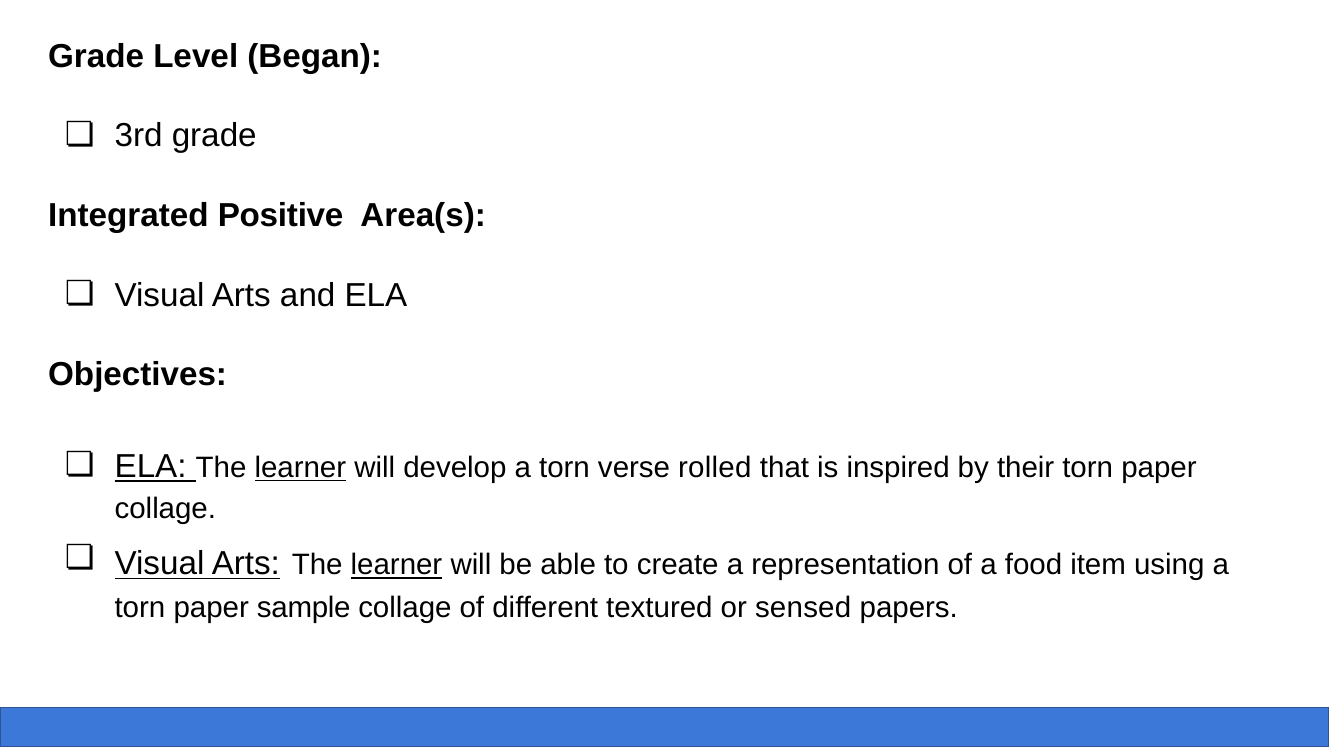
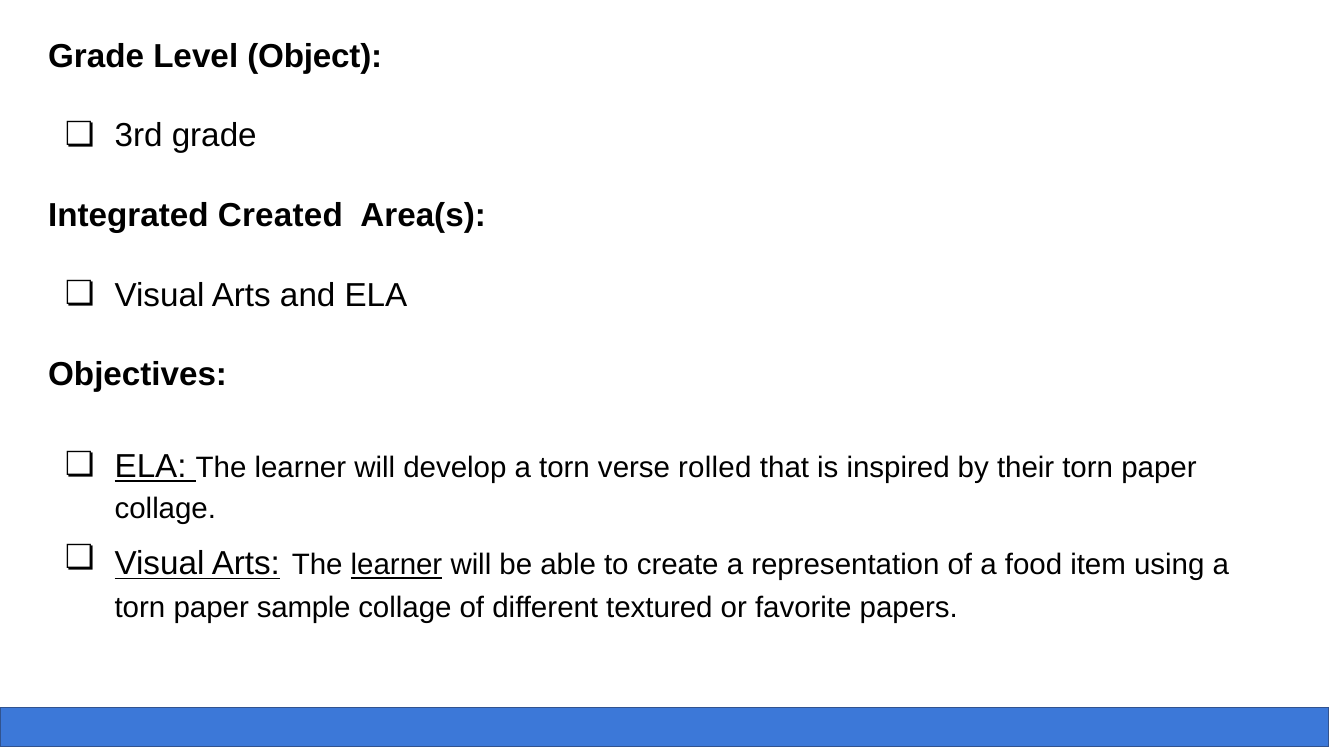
Began: Began -> Object (315, 56)
Positive: Positive -> Created (280, 216)
learner underline: present -> none (300, 468)
sensed: sensed -> favorite (803, 609)
